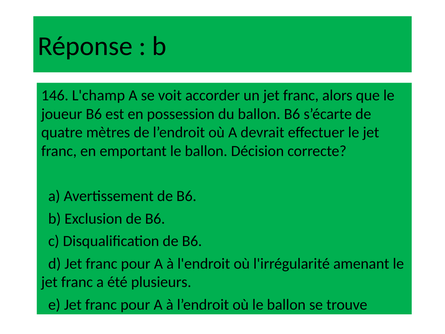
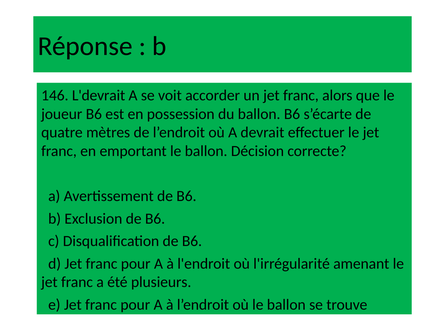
L'champ: L'champ -> L'devrait (99, 95)
